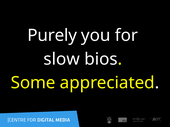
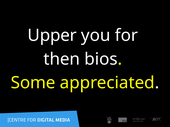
Purely: Purely -> Upper (52, 35)
slow: slow -> then (62, 59)
